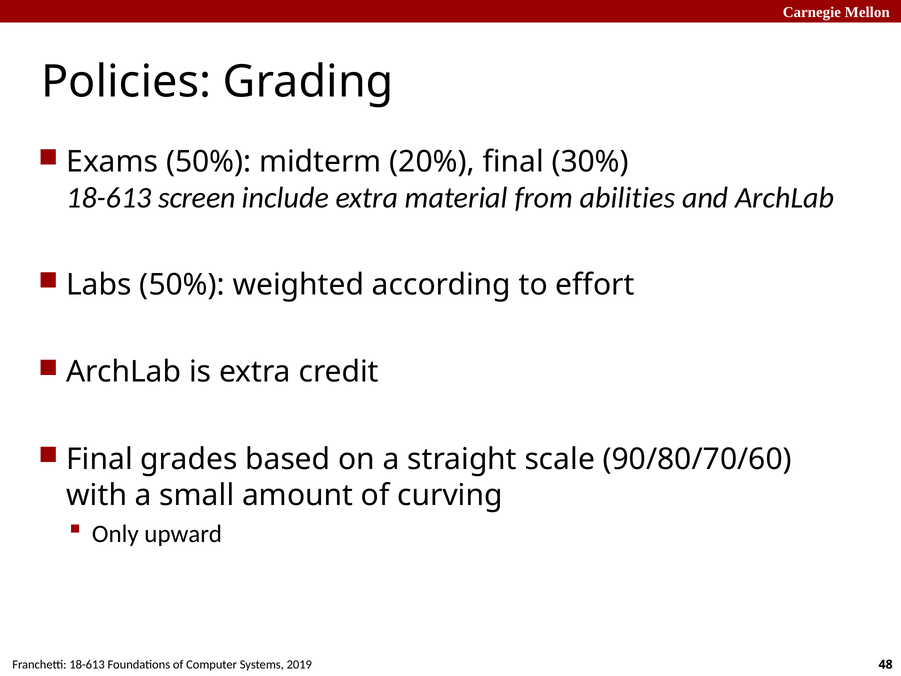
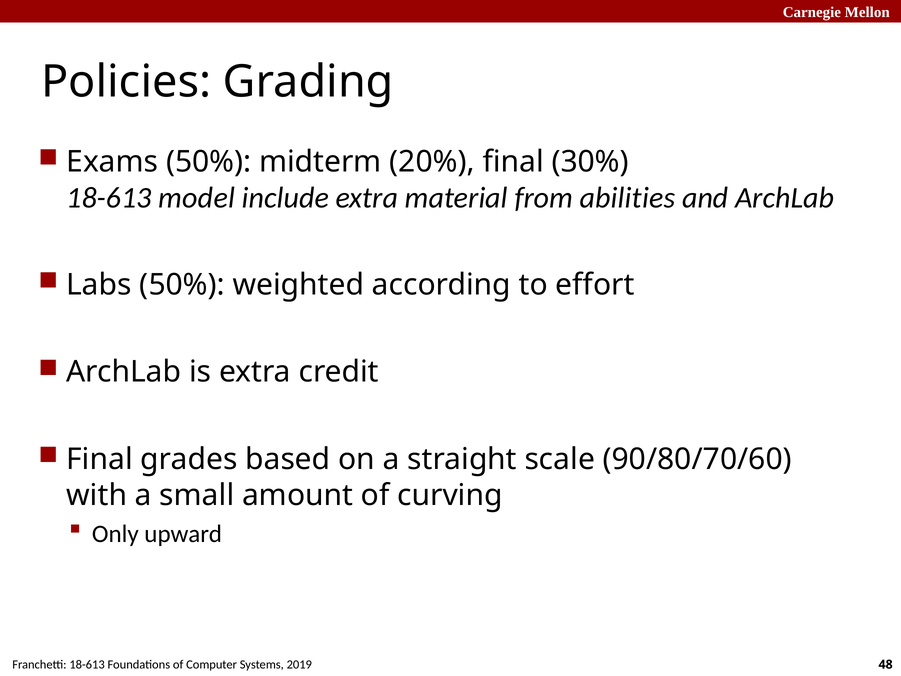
screen: screen -> model (197, 198)
